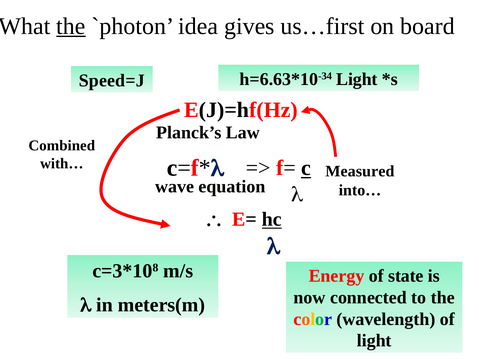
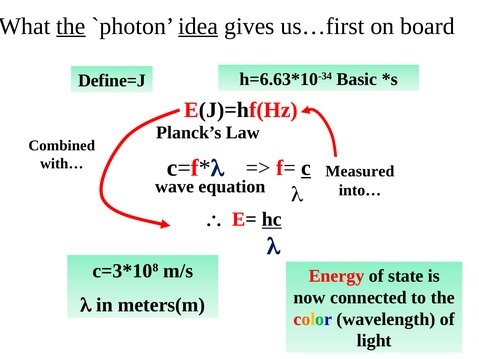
idea underline: none -> present (198, 26)
Light: Light -> Basic (357, 79)
Speed=J: Speed=J -> Define=J (112, 81)
